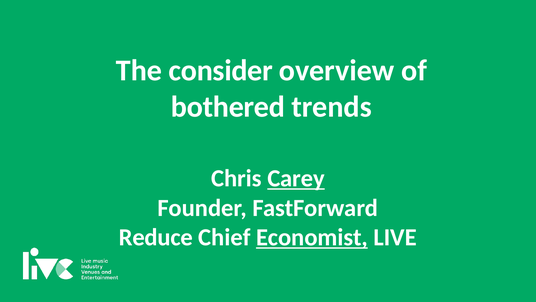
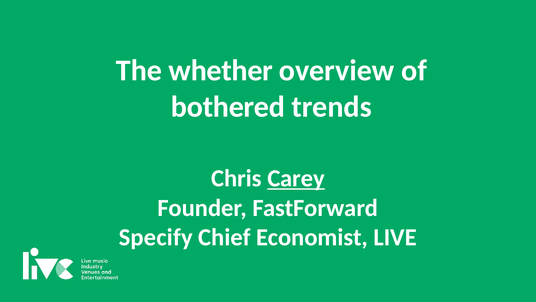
consider: consider -> whether (221, 71)
Reduce: Reduce -> Specify (156, 237)
Economist underline: present -> none (312, 237)
